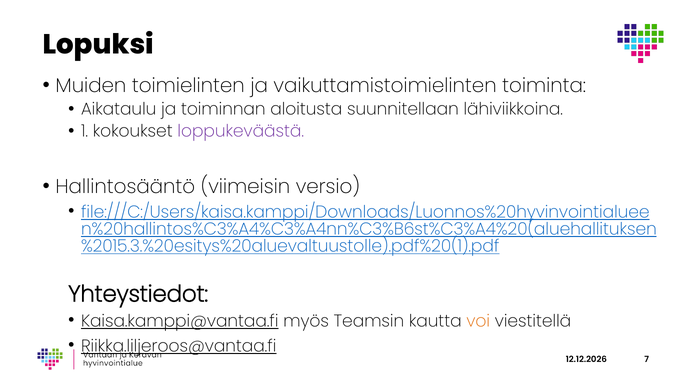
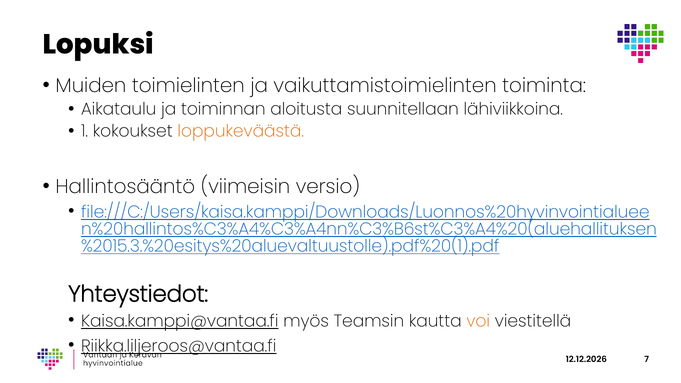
loppukeväästä colour: purple -> orange (241, 131)
